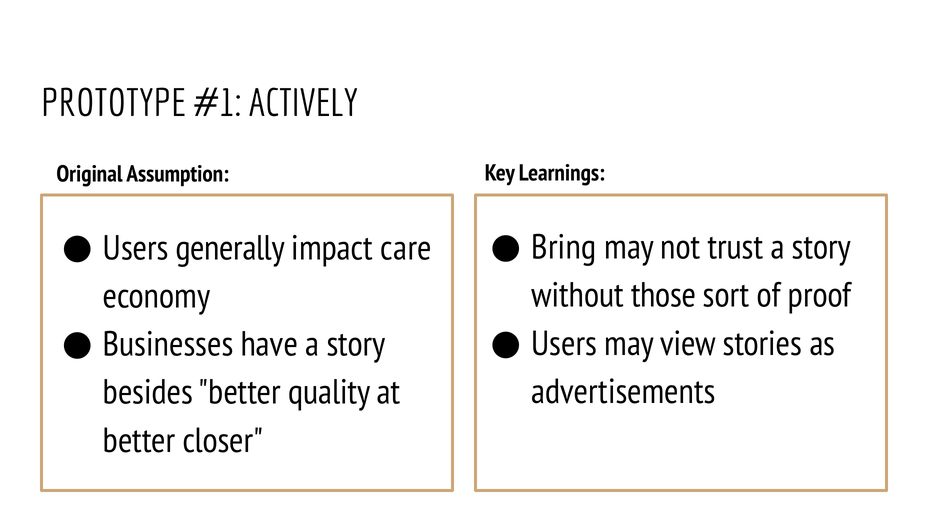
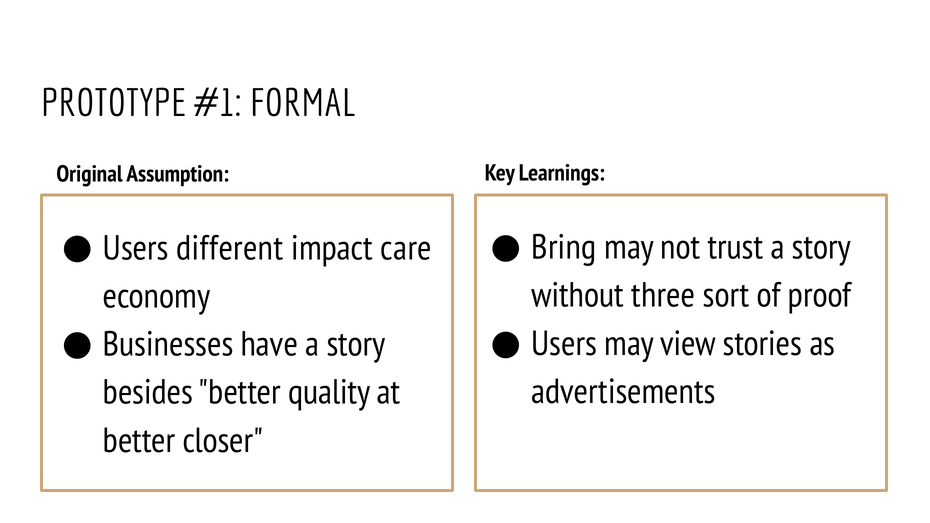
ACTIVELY: ACTIVELY -> FORMAL (303, 103)
generally: generally -> different (230, 248)
those: those -> three (663, 296)
